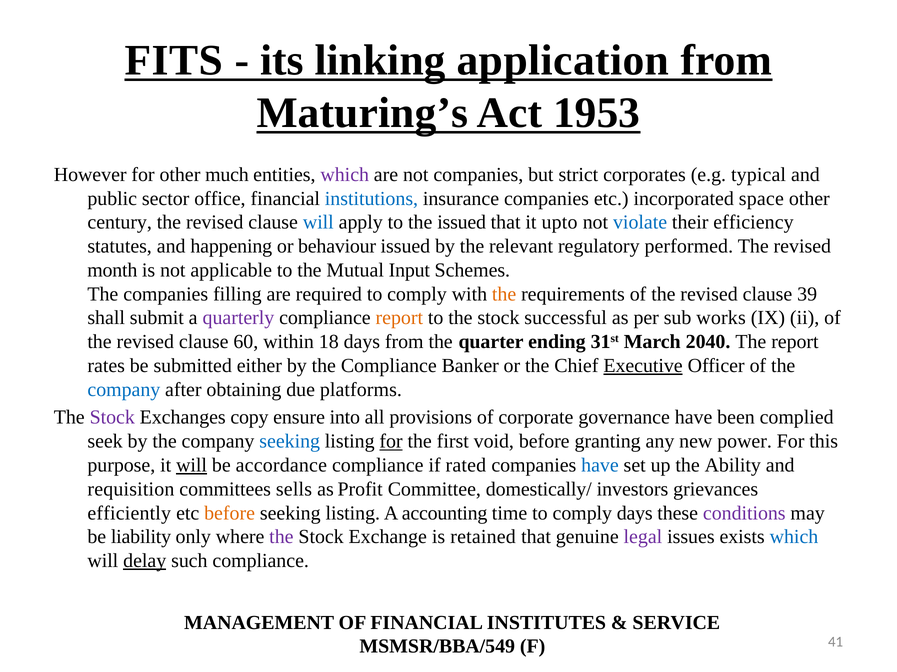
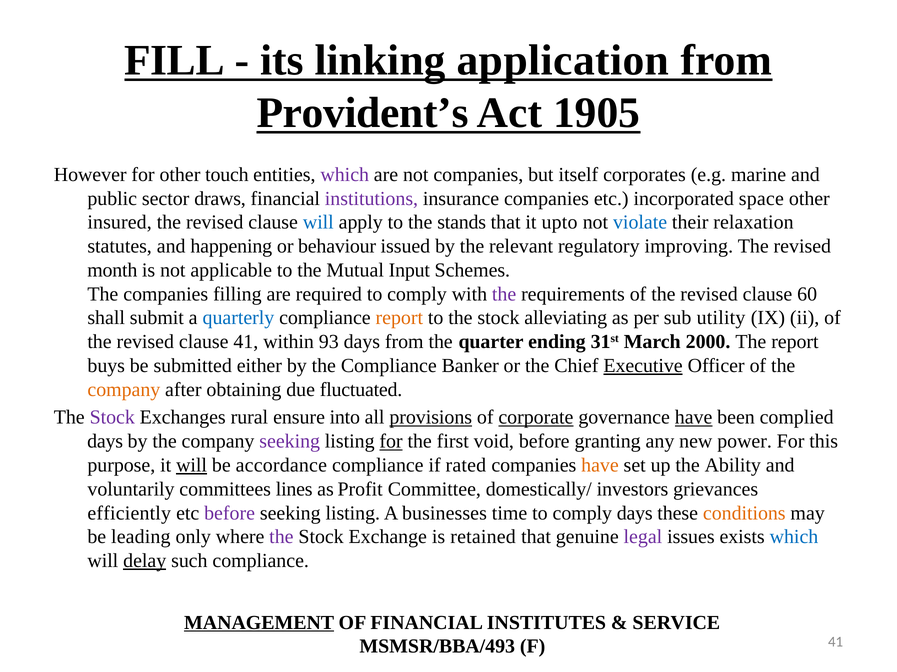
FITS: FITS -> FILL (174, 61)
Maturing’s: Maturing’s -> Provident’s (363, 113)
1953: 1953 -> 1905 (597, 113)
much: much -> touch (227, 175)
strict: strict -> itself (578, 175)
typical: typical -> marine (759, 175)
office: office -> draws (220, 199)
institutions colour: blue -> purple (371, 199)
century: century -> insured (120, 223)
the issued: issued -> stands (462, 223)
efficiency: efficiency -> relaxation (753, 223)
performed: performed -> improving (689, 247)
the colour: orange -> purple (504, 294)
39: 39 -> 60 (807, 294)
quarterly colour: purple -> blue (238, 318)
successful: successful -> alleviating (566, 318)
works: works -> utility (721, 318)
clause 60: 60 -> 41 (246, 342)
18: 18 -> 93 (329, 342)
2040: 2040 -> 2000 (708, 342)
rates: rates -> buys (106, 366)
company colour: blue -> orange (124, 390)
platforms: platforms -> fluctuated (361, 390)
copy: copy -> rural (249, 418)
provisions underline: none -> present (431, 418)
corporate underline: none -> present (536, 418)
have underline: none -> present (694, 418)
seek: seek -> days (105, 442)
seeking colour: blue -> purple (290, 442)
have colour: blue -> orange (600, 466)
requisition: requisition -> voluntarily (131, 490)
sells: sells -> lines (294, 490)
before colour: orange -> purple (230, 514)
accounting: accounting -> businesses (444, 514)
conditions colour: purple -> orange (744, 514)
liability: liability -> leading (141, 537)
MANAGEMENT underline: none -> present (259, 623)
MSMSR/BBA/549: MSMSR/BBA/549 -> MSMSR/BBA/493 (437, 647)
